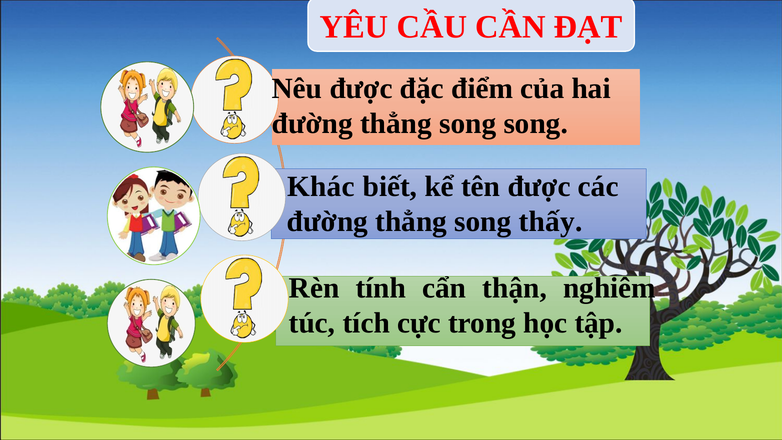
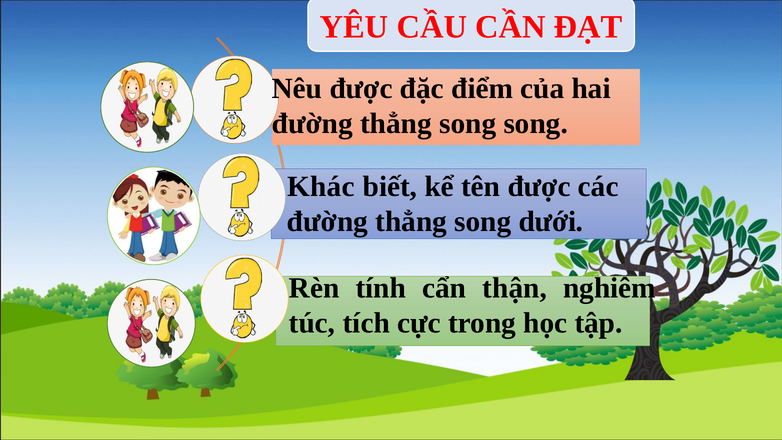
thấy: thấy -> dưới (551, 222)
